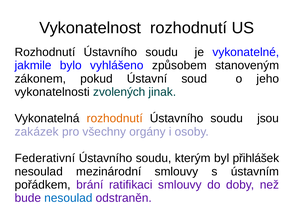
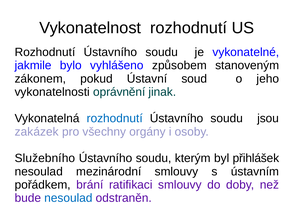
zvolených: zvolených -> oprávnění (119, 92)
rozhodnutí colour: orange -> blue (115, 118)
Federativní: Federativní -> Služebního (45, 158)
